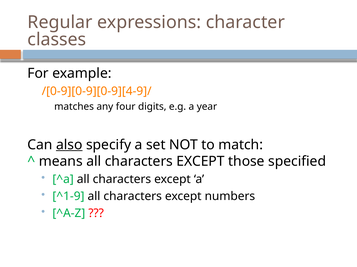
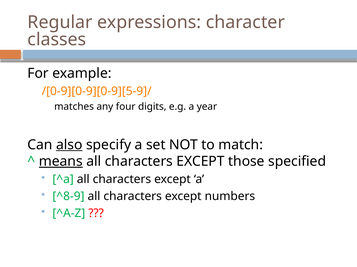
/[0-9][0-9][0-9][4-9]/: /[0-9][0-9][0-9][4-9]/ -> /[0-9][0-9][0-9][5-9]/ (97, 92)
means underline: none -> present (61, 162)
^1-9: ^1-9 -> ^8-9 (68, 197)
